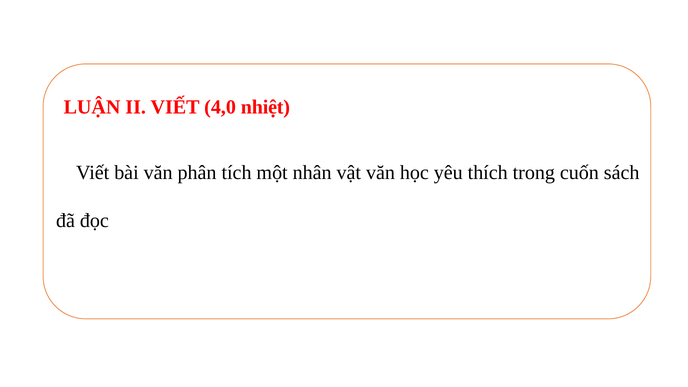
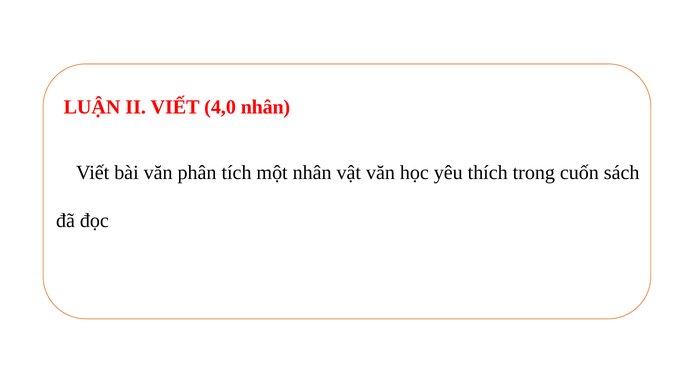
4,0 nhiệt: nhiệt -> nhân (265, 107)
